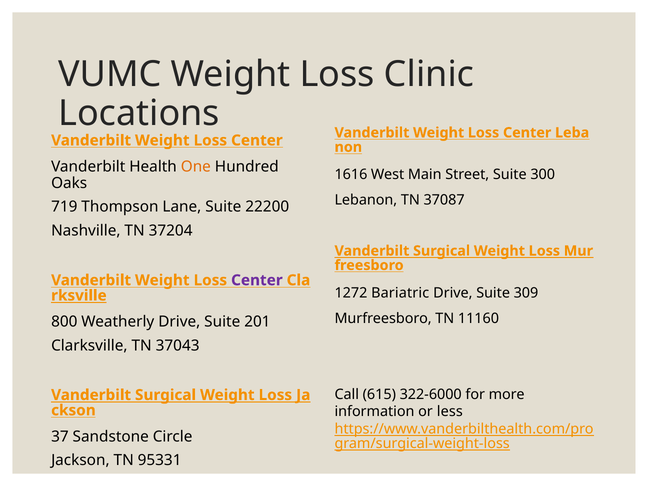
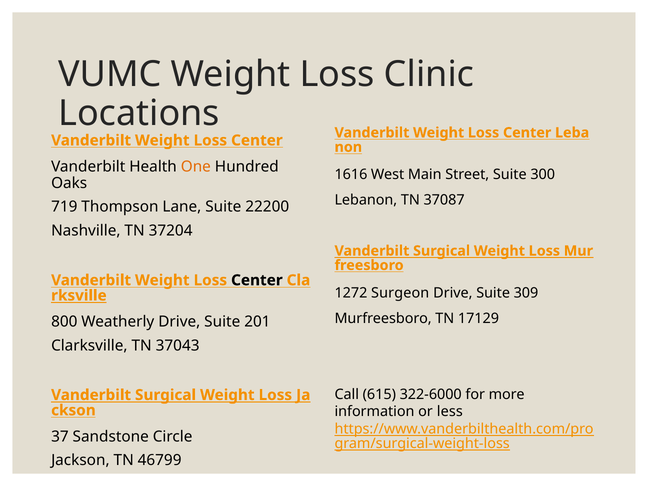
Center colour: purple -> black (257, 280)
Bariatric: Bariatric -> Surgeon (400, 293)
11160: 11160 -> 17129 (478, 318)
95331: 95331 -> 46799 (160, 460)
